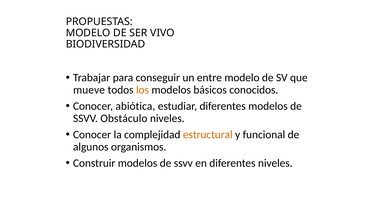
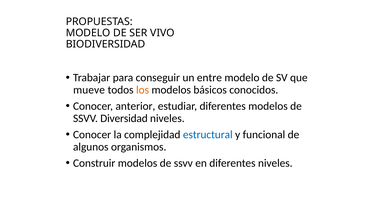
abiótica: abiótica -> anterior (135, 106)
Obstáculo: Obstáculo -> Diversidad (124, 118)
estructural colour: orange -> blue (208, 134)
